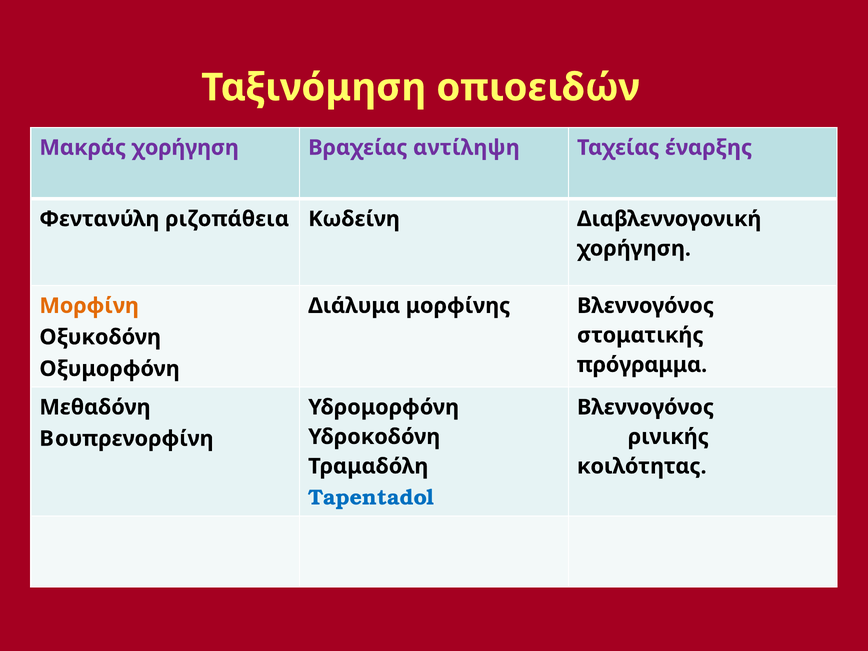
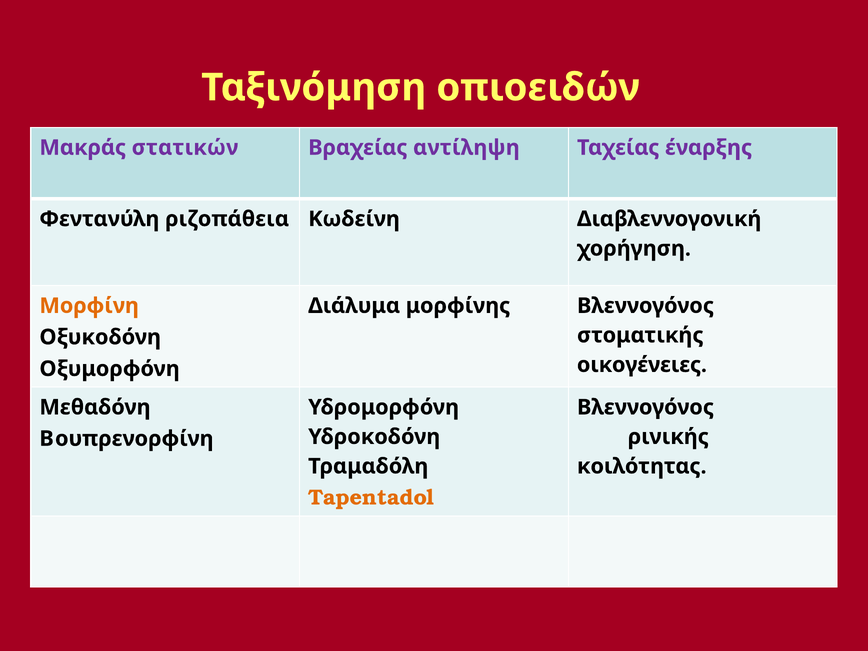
Μακράς χορήγηση: χορήγηση -> στατικών (185, 148)
πρόγραμμα: πρόγραμμα -> οικογένειες (642, 365)
Tapentadol colour: blue -> orange (371, 498)
